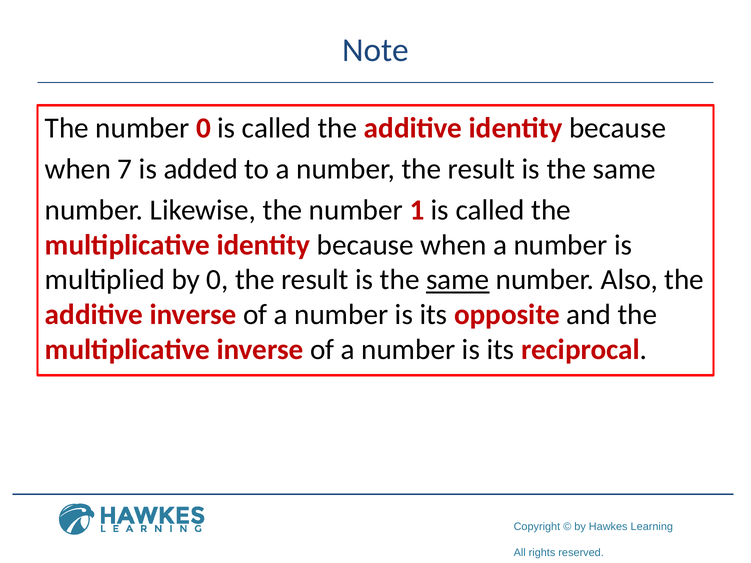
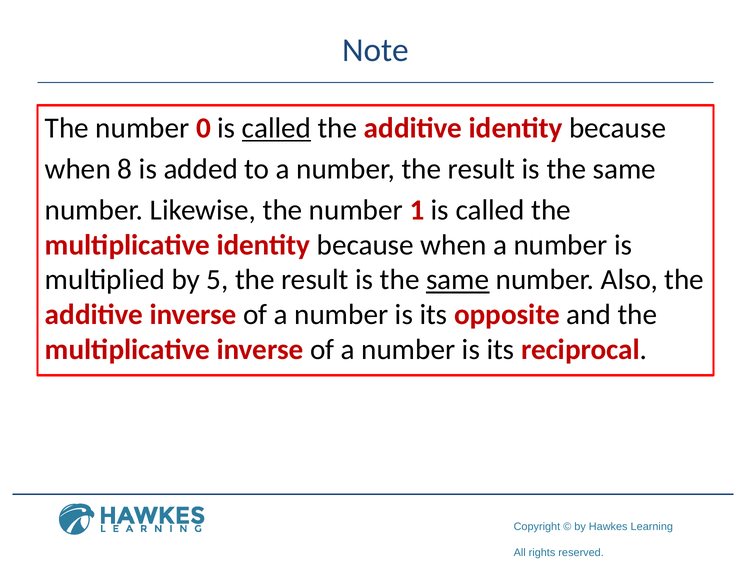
called underline: none -> present (277, 128)
7: 7 -> 8 (125, 169)
by 0: 0 -> 5 (217, 280)
